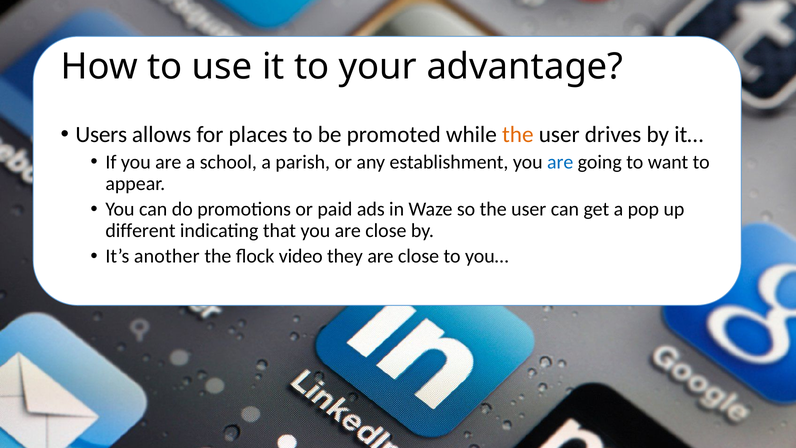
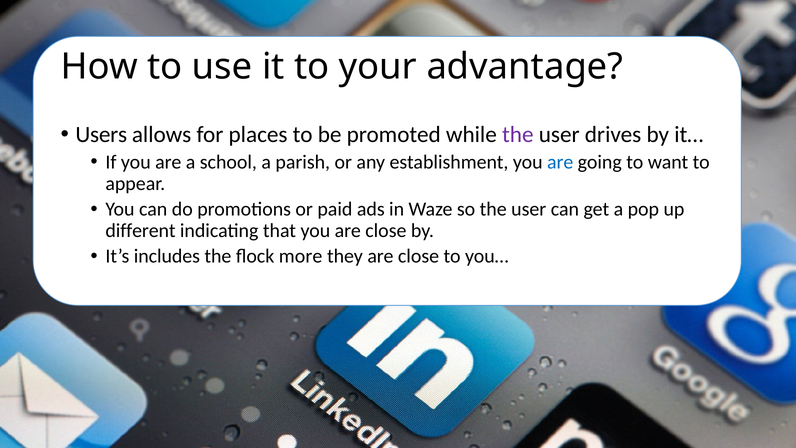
the colour: orange -> purple (518, 135)
another: another -> includes (167, 256)
video: video -> more (301, 256)
